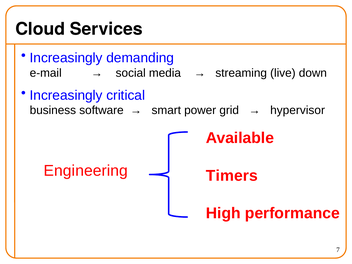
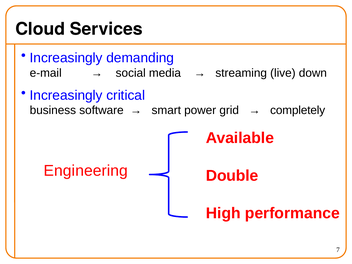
hypervisor: hypervisor -> completely (298, 110)
Timers: Timers -> Double (232, 176)
